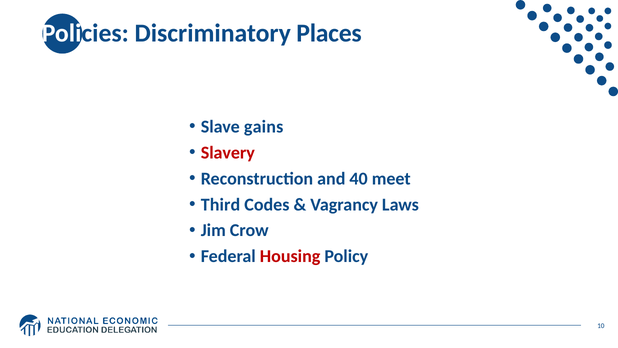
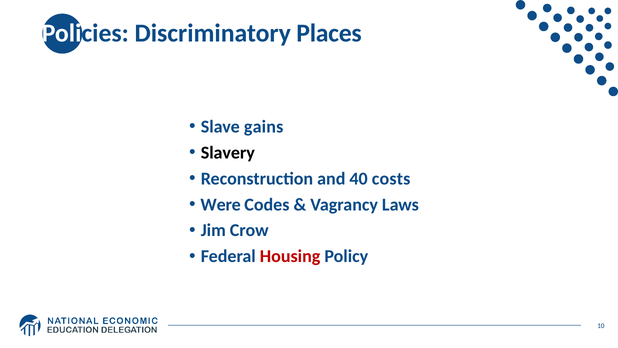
Slavery colour: red -> black (228, 153)
meet: meet -> costs (391, 178)
Third: Third -> Were (221, 204)
